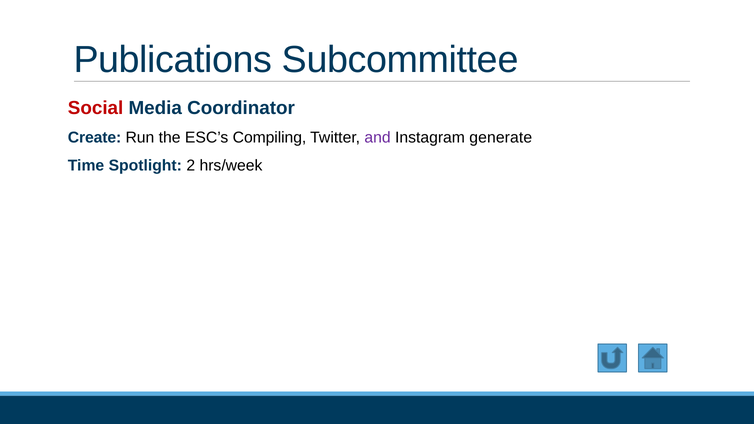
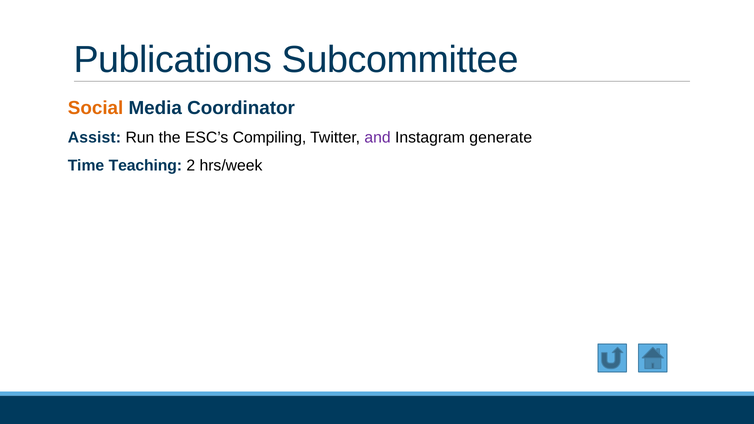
Social colour: red -> orange (96, 108)
Create: Create -> Assist (94, 138)
Spotlight: Spotlight -> Teaching (145, 166)
